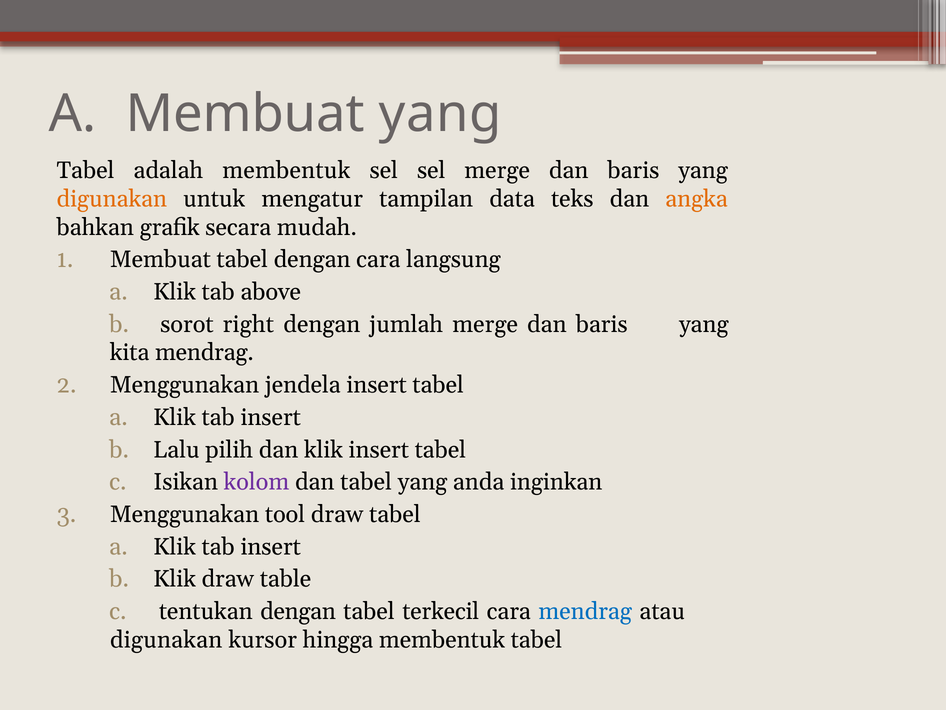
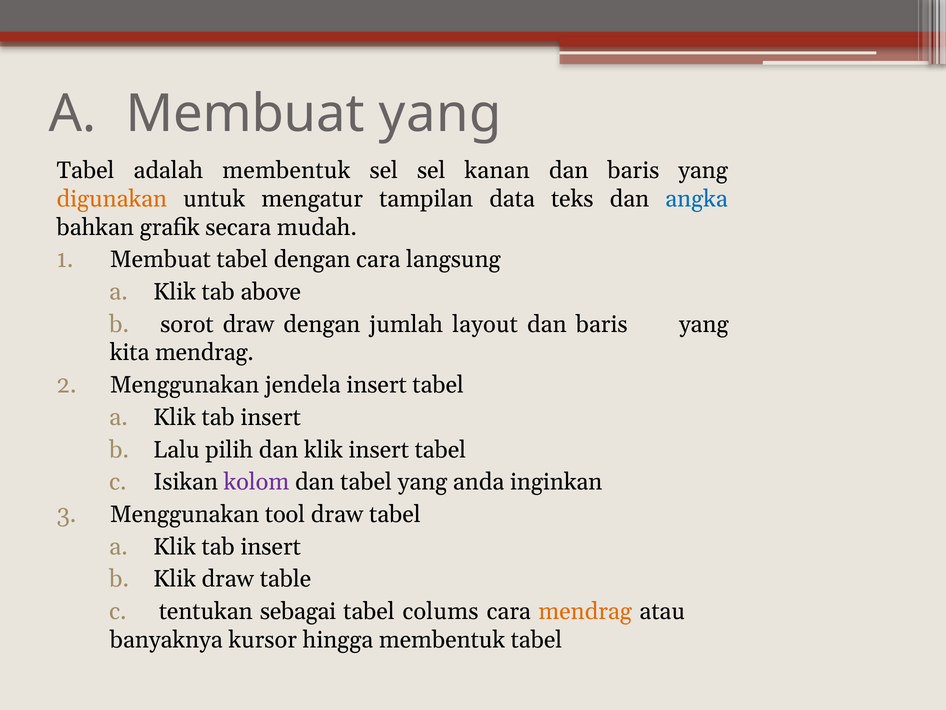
sel merge: merge -> kanan (497, 170)
angka colour: orange -> blue (697, 199)
sorot right: right -> draw (249, 324)
jumlah merge: merge -> layout (485, 324)
tentukan dengan: dengan -> sebagai (298, 611)
terkecil: terkecil -> colums (441, 611)
mendrag colour: blue -> orange (585, 611)
digunakan: digunakan -> banyaknya (166, 639)
